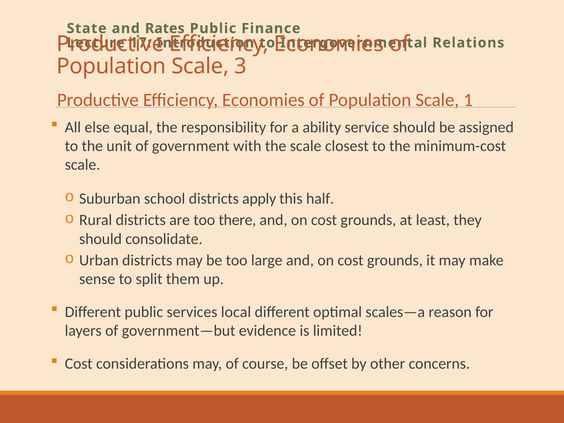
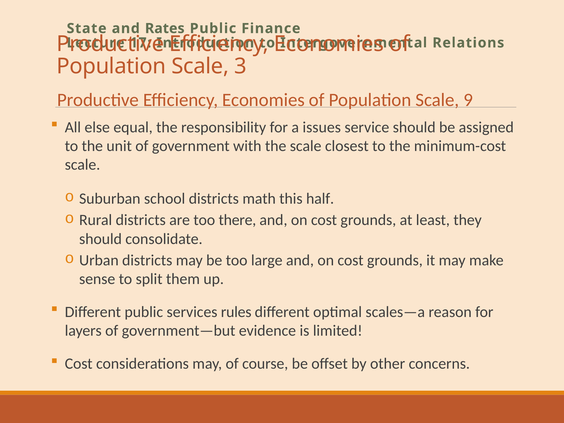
1: 1 -> 9 (468, 100)
ability: ability -> issues (322, 127)
apply: apply -> math (259, 199)
local: local -> rules (236, 312)
